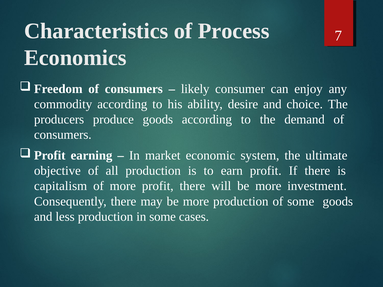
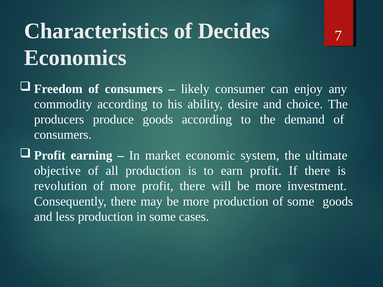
Process: Process -> Decides (234, 31)
capitalism: capitalism -> revolution (61, 186)
